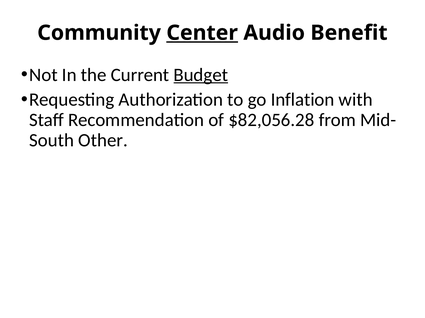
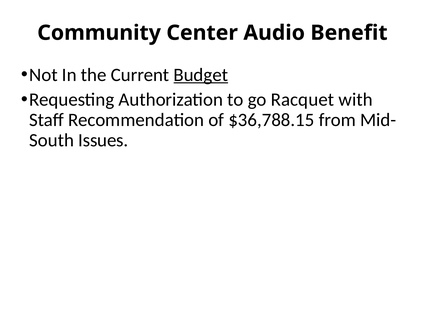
Center underline: present -> none (202, 33)
Inflation: Inflation -> Racquet (302, 100)
$82,056.28: $82,056.28 -> $36,788.15 (271, 120)
Other: Other -> Issues (103, 141)
